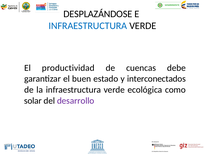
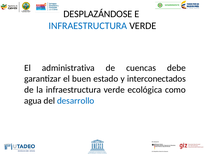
productividad: productividad -> administrativa (68, 68)
solar: solar -> agua (33, 101)
desarrollo colour: purple -> blue (76, 101)
